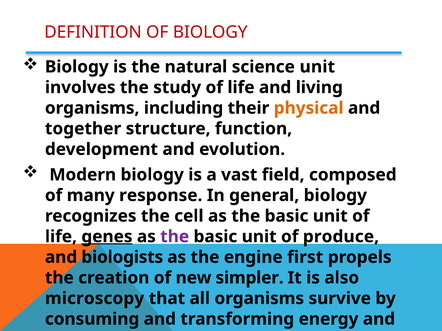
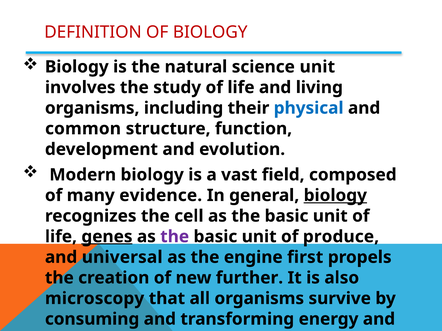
physical colour: orange -> blue (309, 108)
together: together -> common (83, 129)
response: response -> evidence (161, 196)
biology underline: none -> present (335, 196)
biologists: biologists -> universal (122, 258)
simpler: simpler -> further (249, 278)
